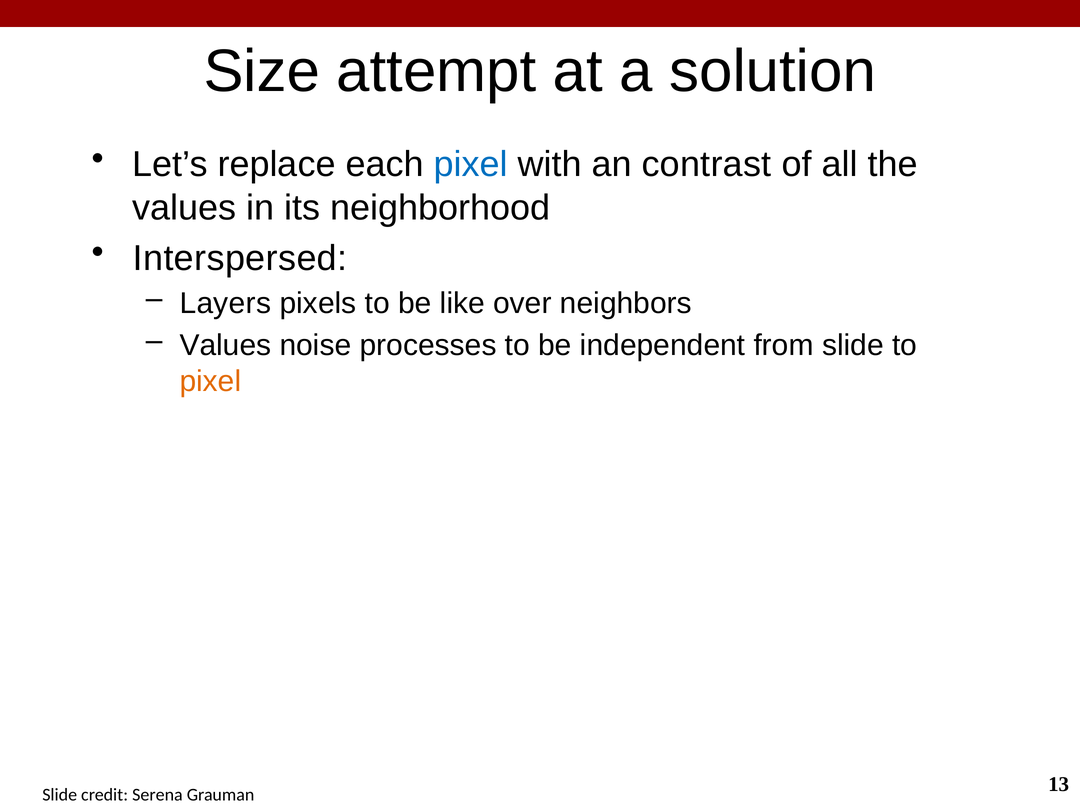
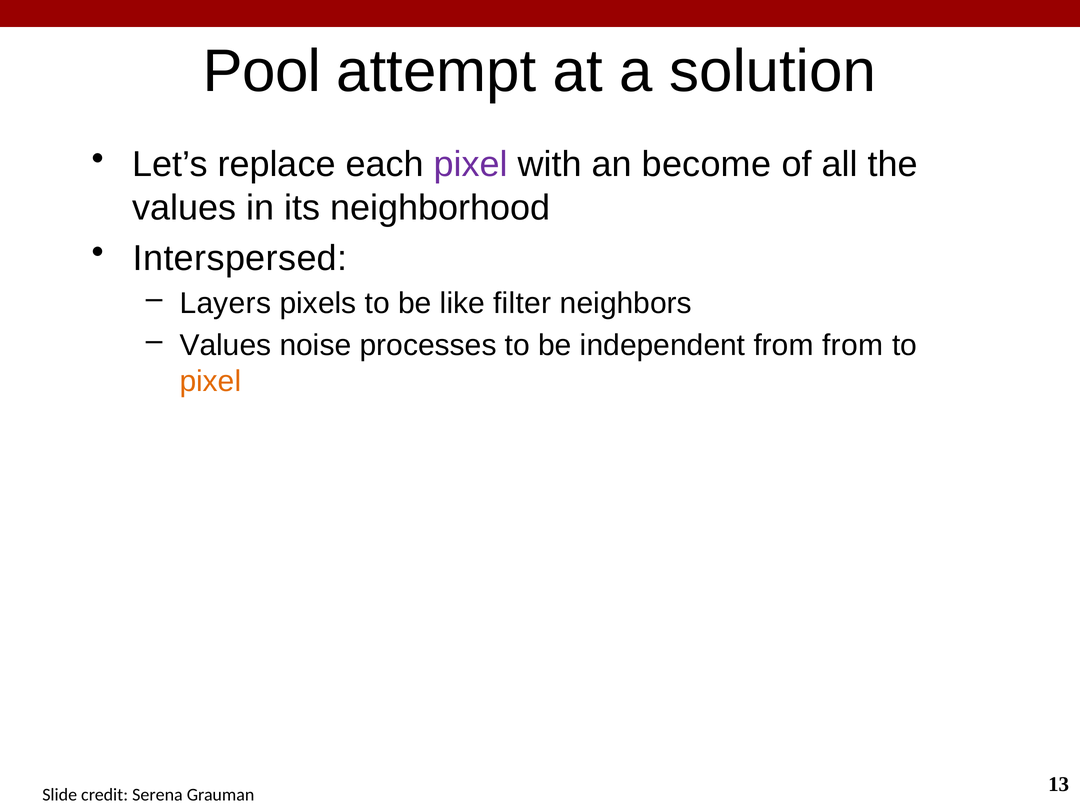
Size: Size -> Pool (262, 72)
pixel colour: blue -> purple (471, 165)
contrast: contrast -> become (707, 165)
over: over -> filter (522, 303)
from slide: slide -> from (853, 345)
